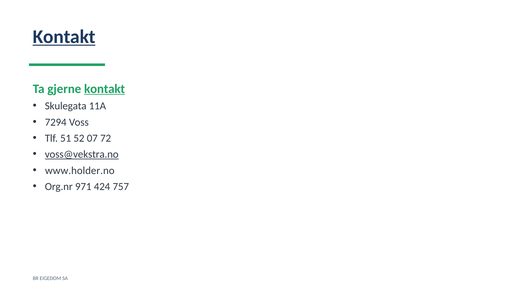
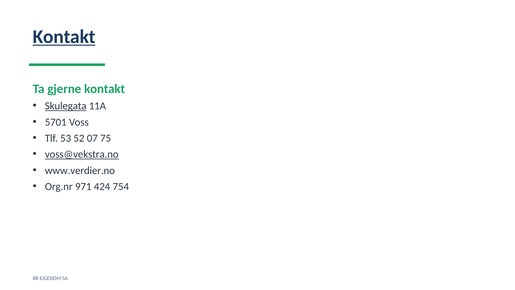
kontakt underline: present -> none (105, 89)
Skulegata underline: none -> present (66, 106)
7294: 7294 -> 5701 (56, 122)
51: 51 -> 53 (66, 138)
72: 72 -> 75 (106, 138)
www.holder.no: www.holder.no -> www.verdier.no (80, 170)
757: 757 -> 754 (121, 186)
